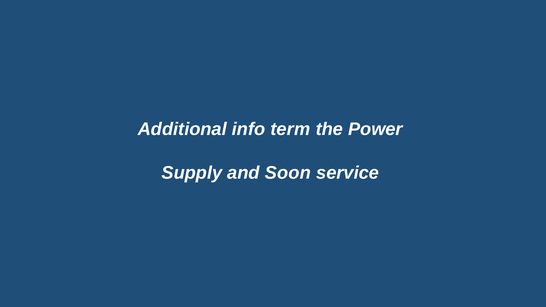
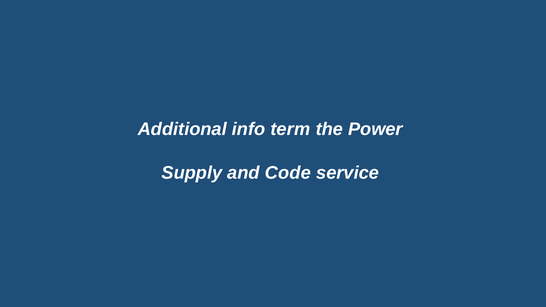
Soon: Soon -> Code (288, 173)
